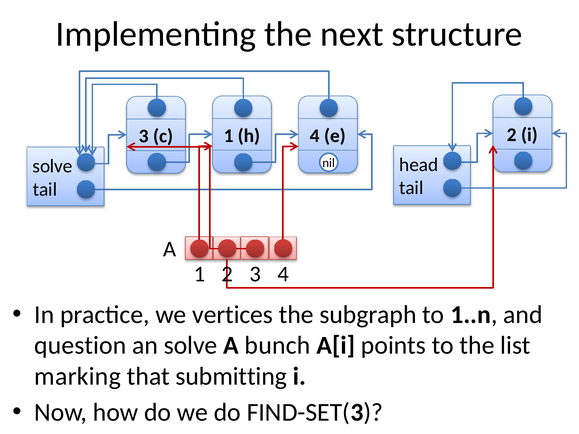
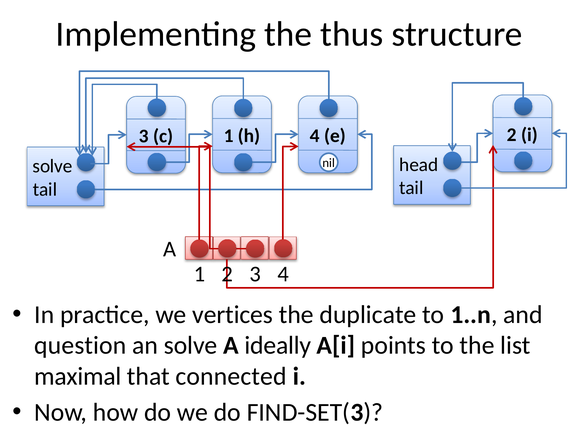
next: next -> thus (352, 34)
subgraph: subgraph -> duplicate (368, 315)
bunch: bunch -> ideally (278, 346)
marking: marking -> maximal (78, 377)
submitting: submitting -> connected (231, 377)
